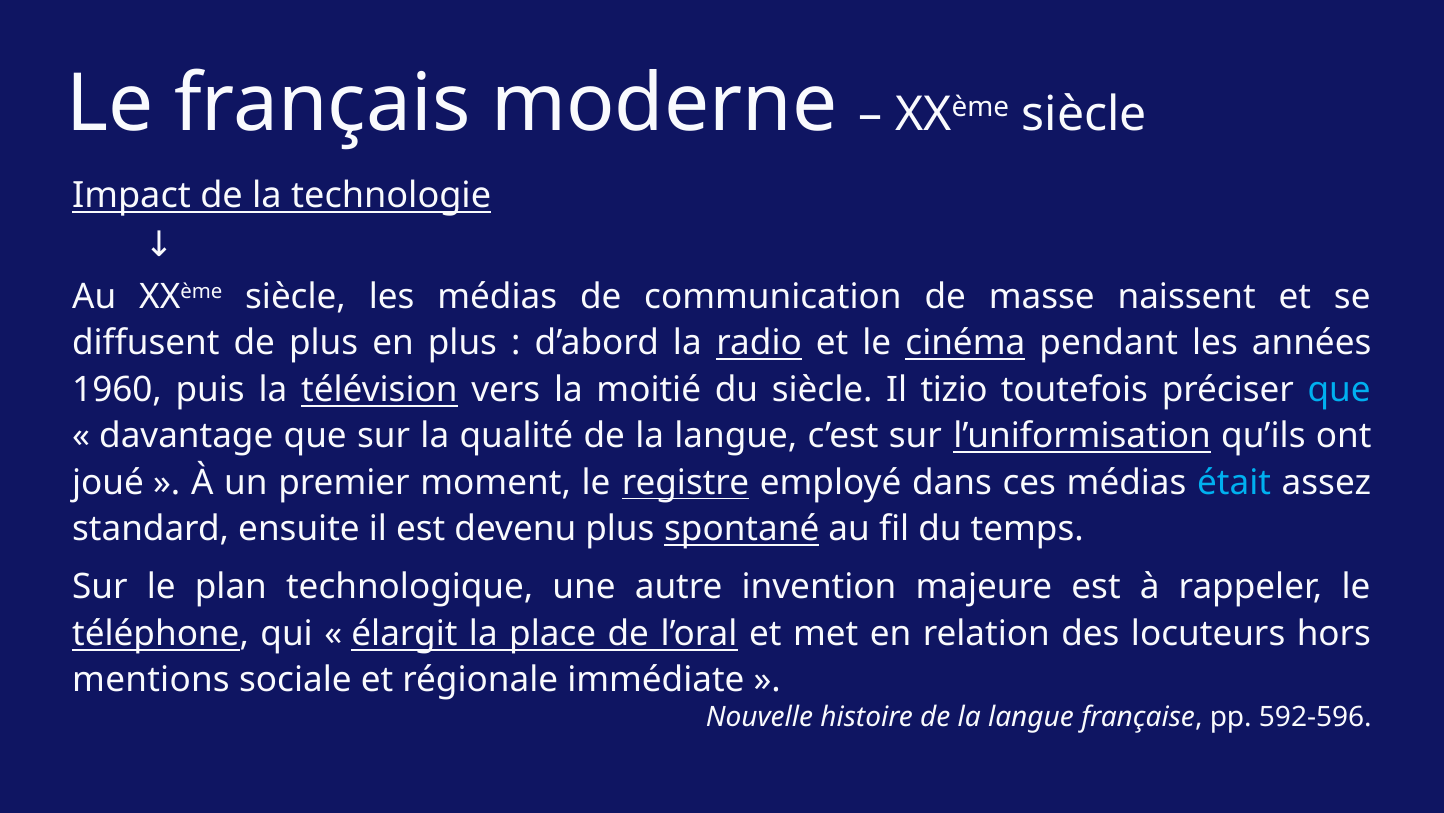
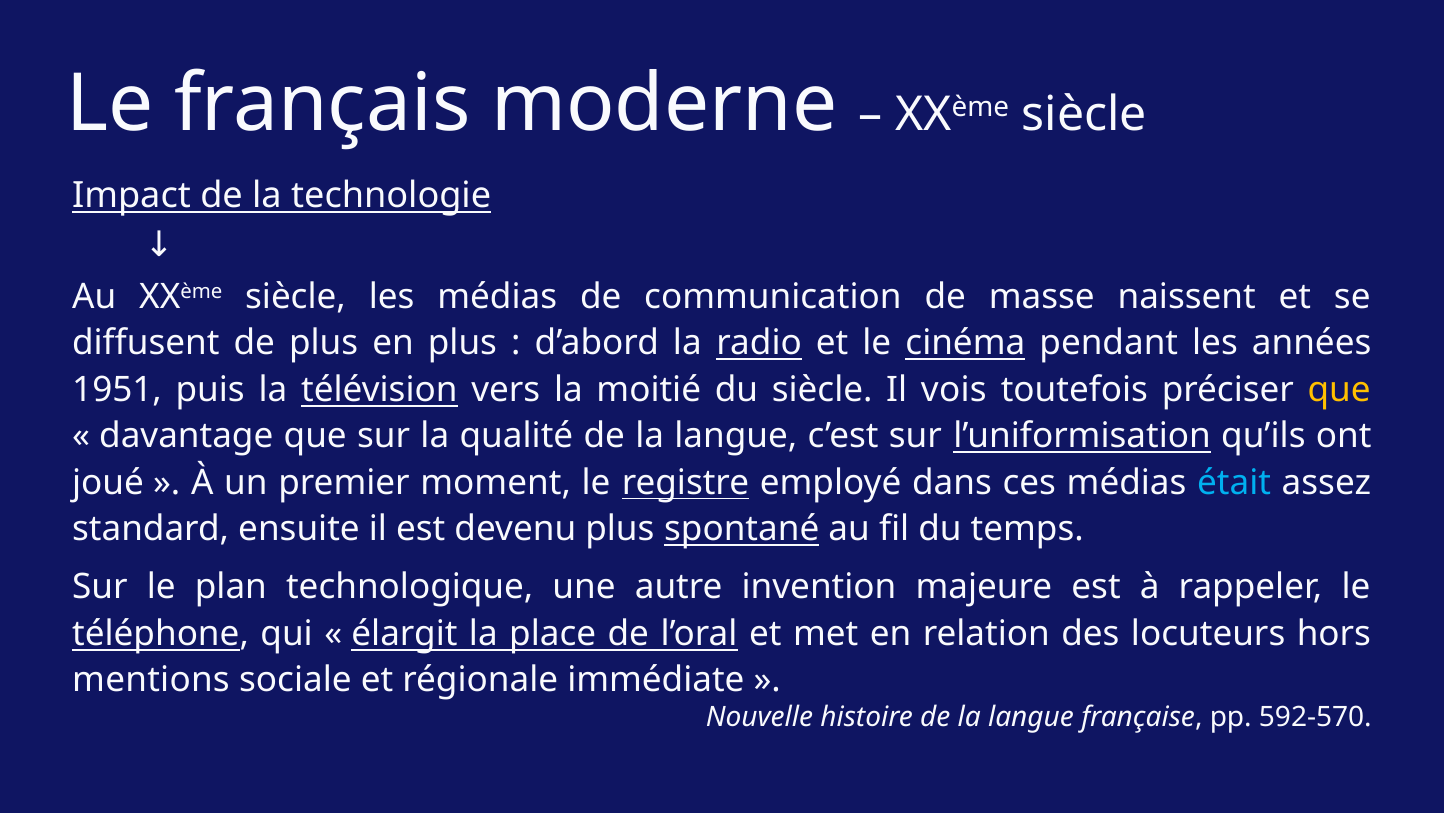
1960: 1960 -> 1951 (117, 389)
tizio: tizio -> vois (954, 389)
que colour: light blue -> yellow (1339, 389)
592-596: 592-596 -> 592-570 (1315, 717)
